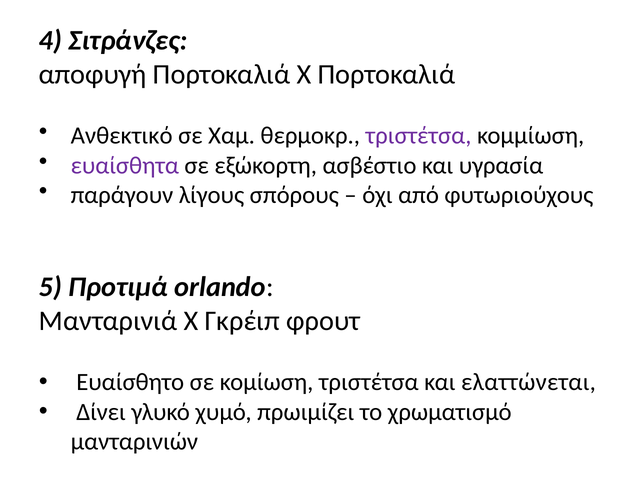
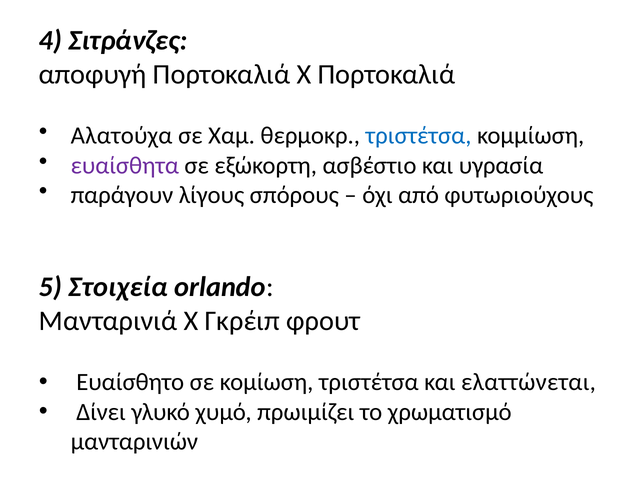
Ανθεκτικό: Ανθεκτικό -> Αλατούχα (122, 136)
τριστέτσα colour: purple -> blue (419, 136)
Προτιμά: Προτιμά -> Στοιχεία (118, 287)
